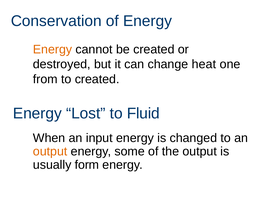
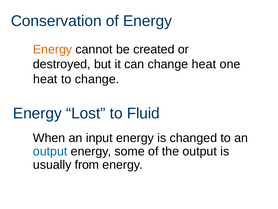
from: from -> heat (45, 79)
to created: created -> change (97, 79)
output colour: orange -> blue (50, 151)
form: form -> from (87, 164)
